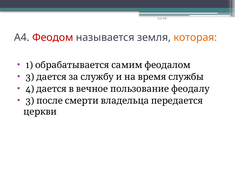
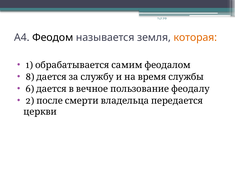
Феодом colour: red -> black (53, 38)
3: 3 -> 8 (30, 77)
4: 4 -> 6 (30, 89)
3: 3 -> 2 (30, 101)
